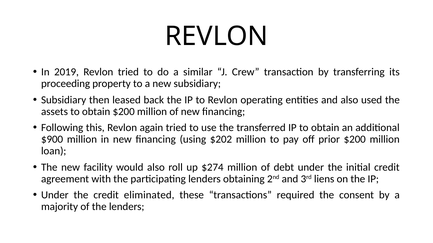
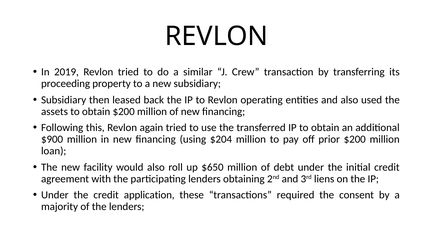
$202: $202 -> $204 (221, 140)
$274: $274 -> $650 (213, 168)
eliminated: eliminated -> application (149, 195)
